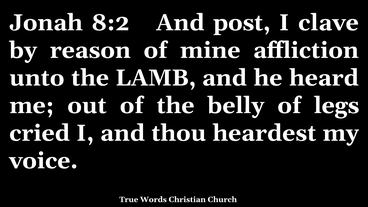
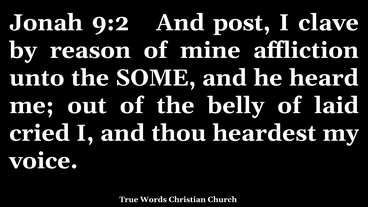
8:2: 8:2 -> 9:2 (110, 23)
LAMB: LAMB -> SOME (156, 78)
legs: legs -> laid (337, 106)
